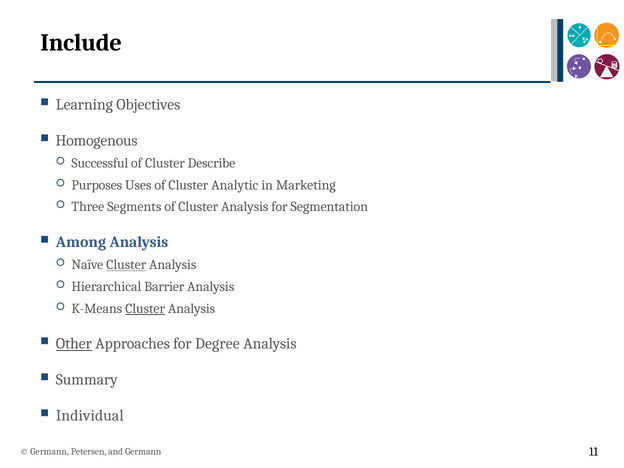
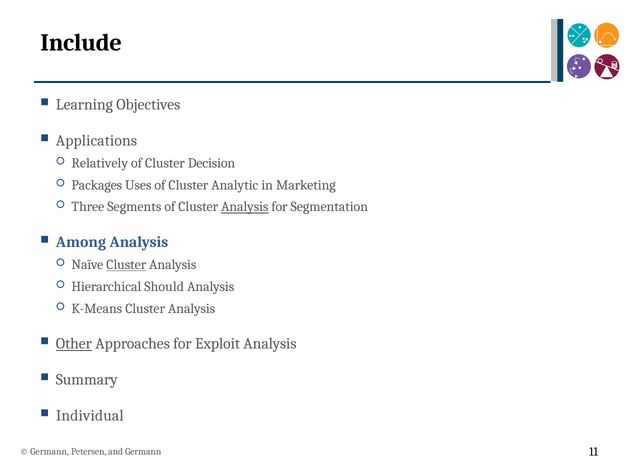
Homogenous: Homogenous -> Applications (96, 140)
Successful: Successful -> Relatively (100, 163)
Describe: Describe -> Decision (212, 163)
Purposes: Purposes -> Packages (97, 185)
Analysis underline: none -> present (245, 207)
Barrier: Barrier -> Should (164, 287)
Cluster underline: present -> none (145, 308)
Degree: Degree -> Exploit (218, 344)
